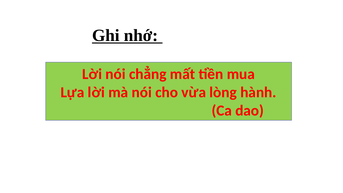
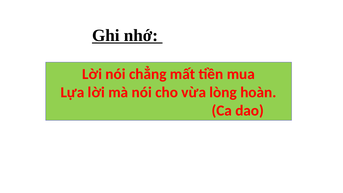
hành: hành -> hoàn (258, 92)
